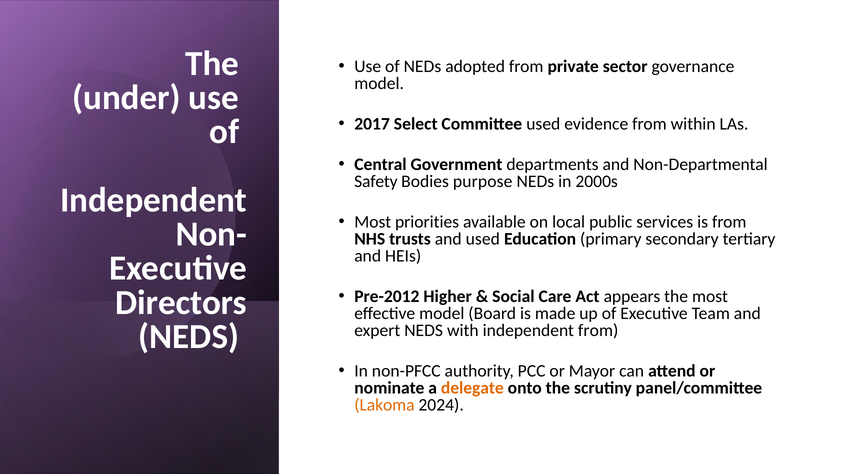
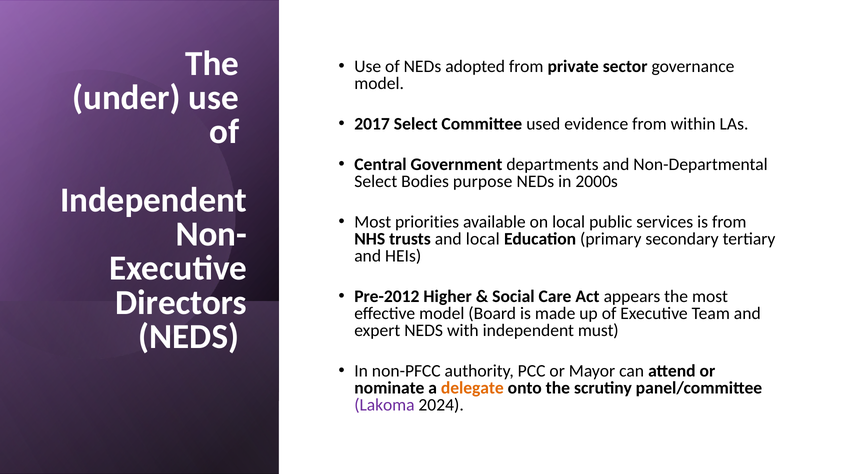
Safety: Safety -> Select (376, 181)
and used: used -> local (483, 239)
independent from: from -> must (598, 330)
Lakoma colour: orange -> purple (384, 405)
